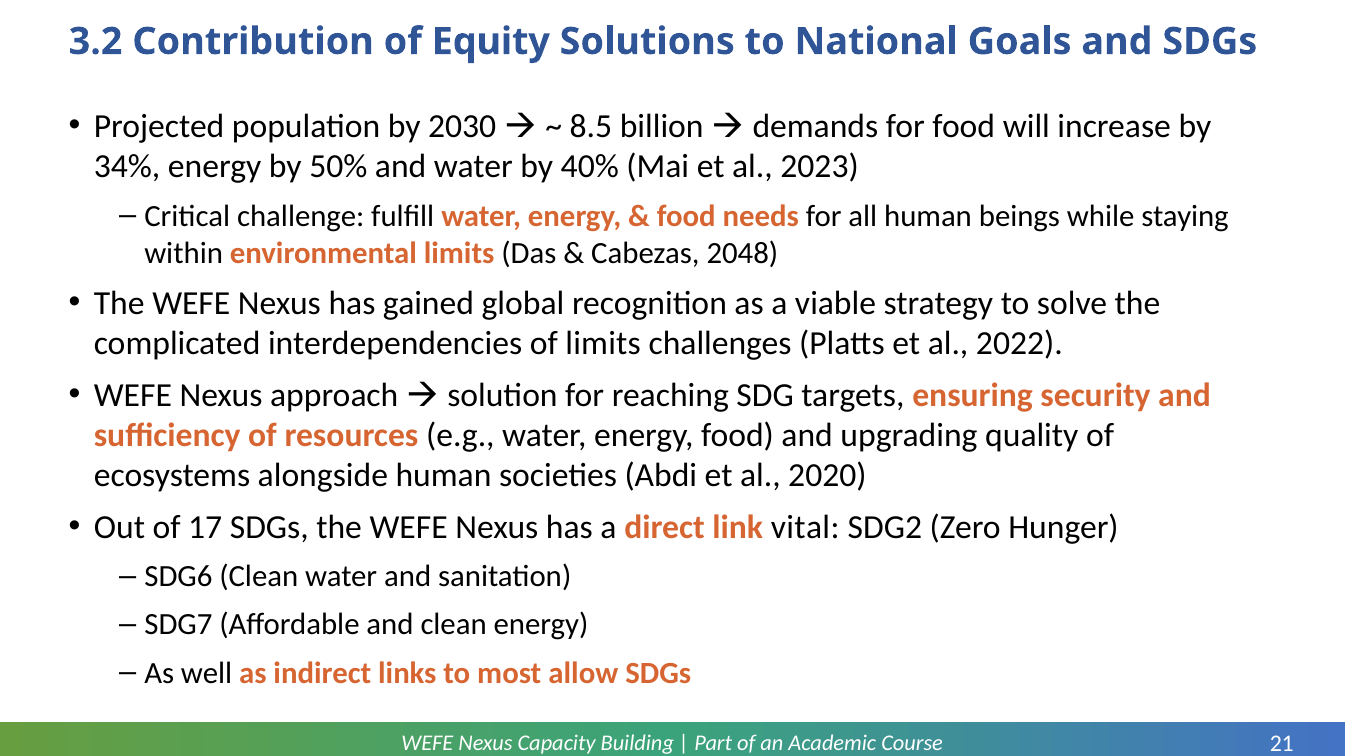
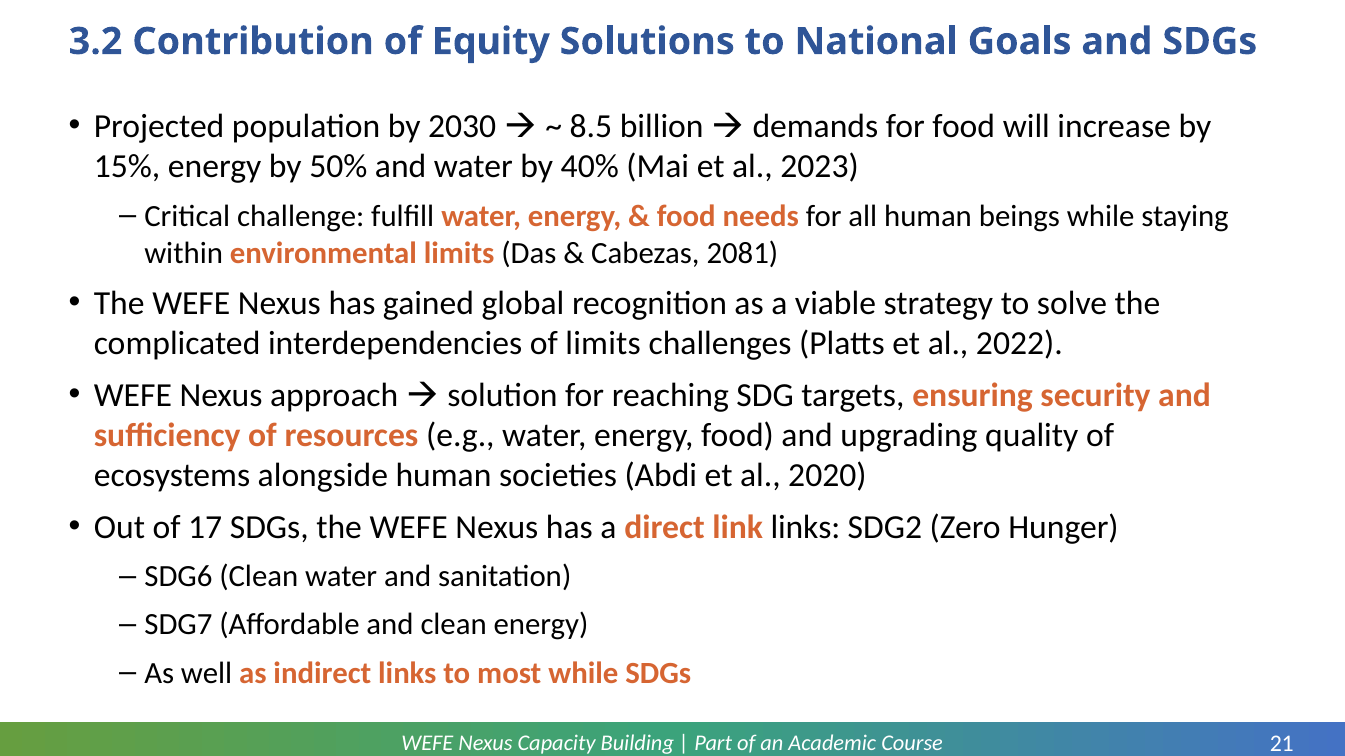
34%: 34% -> 15% (127, 167)
2048: 2048 -> 2081 (742, 253)
link vital: vital -> links (805, 527)
most allow: allow -> while (583, 673)
